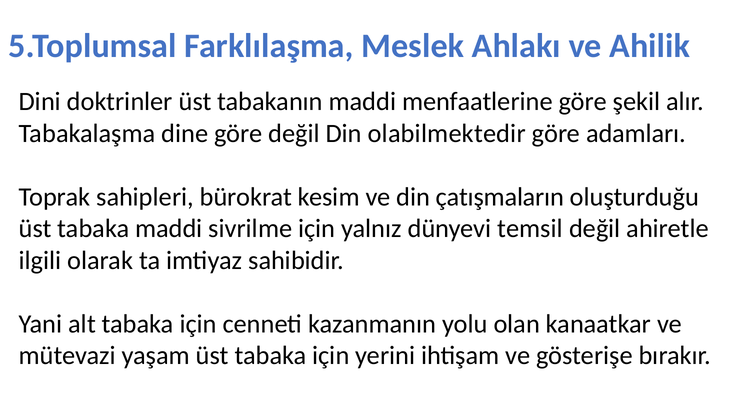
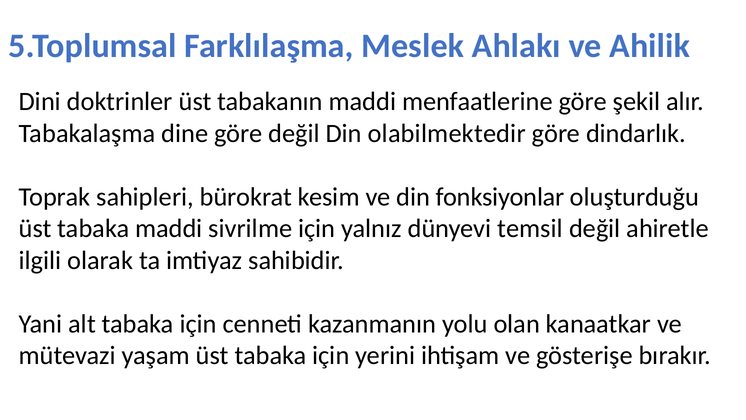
adamları: adamları -> dindarlık (636, 133)
çatışmaların: çatışmaların -> fonksiyonlar (500, 197)
